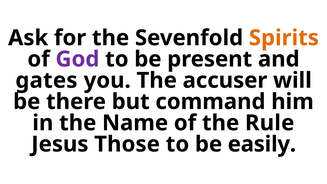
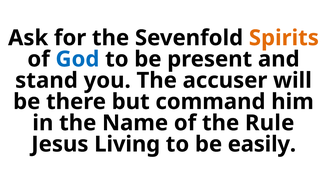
God colour: purple -> blue (77, 59)
gates: gates -> stand (46, 80)
Those: Those -> Living (127, 144)
